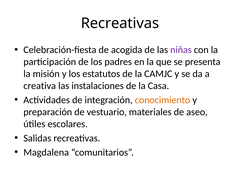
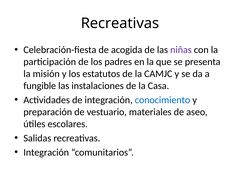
creativa: creativa -> fungible (40, 86)
conocimiento colour: orange -> blue (163, 100)
Magdalena: Magdalena -> Integración (46, 152)
